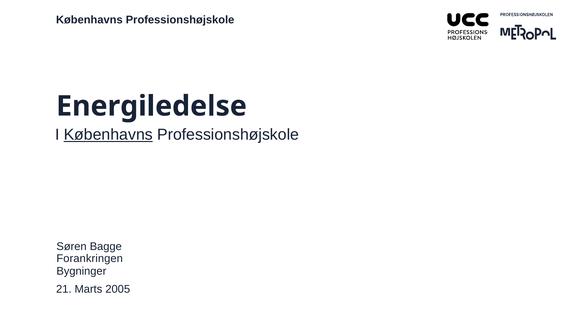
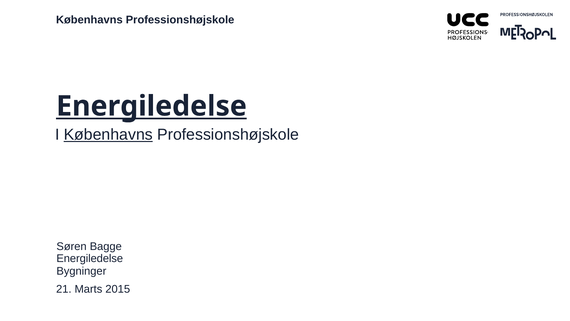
Energiledelse underline: none -> present (151, 106)
Forankringen: Forankringen -> Energiledelse (90, 258)
2005: 2005 -> 2015 (118, 289)
